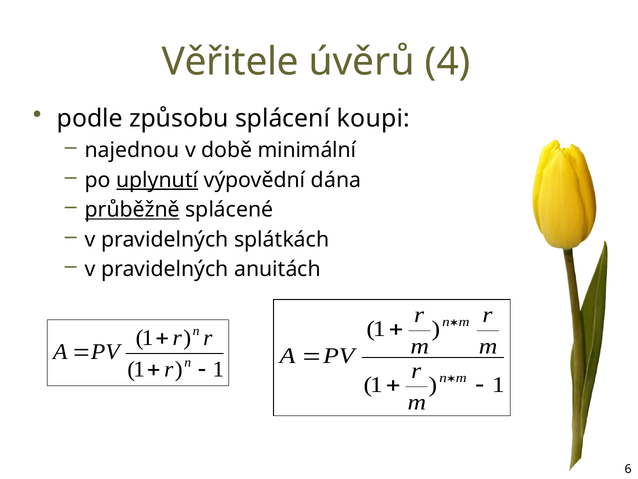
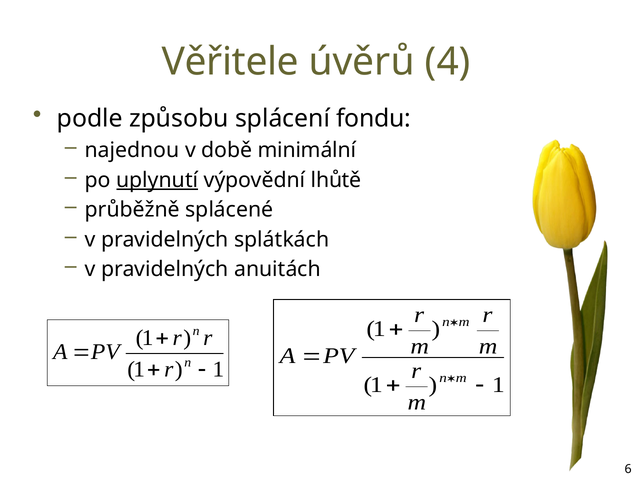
koupi: koupi -> fondu (374, 118)
dána: dána -> lhůtě (336, 180)
průběžně underline: present -> none (132, 210)
